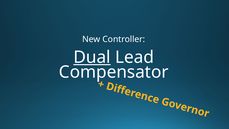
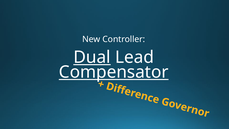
Compensator underline: none -> present (114, 72)
